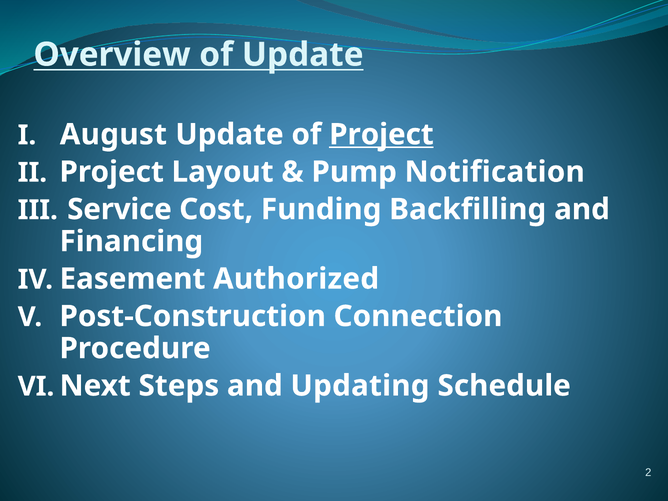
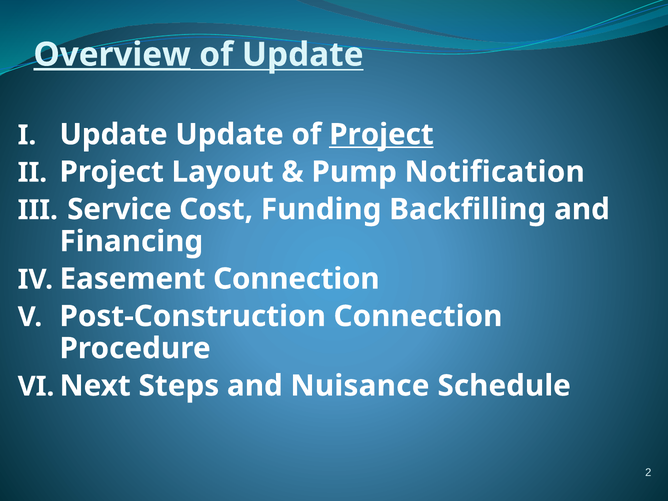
Overview underline: none -> present (112, 55)
August: August -> Update (114, 135)
Authorized: Authorized -> Connection (296, 279)
Updating: Updating -> Nuisance (360, 386)
